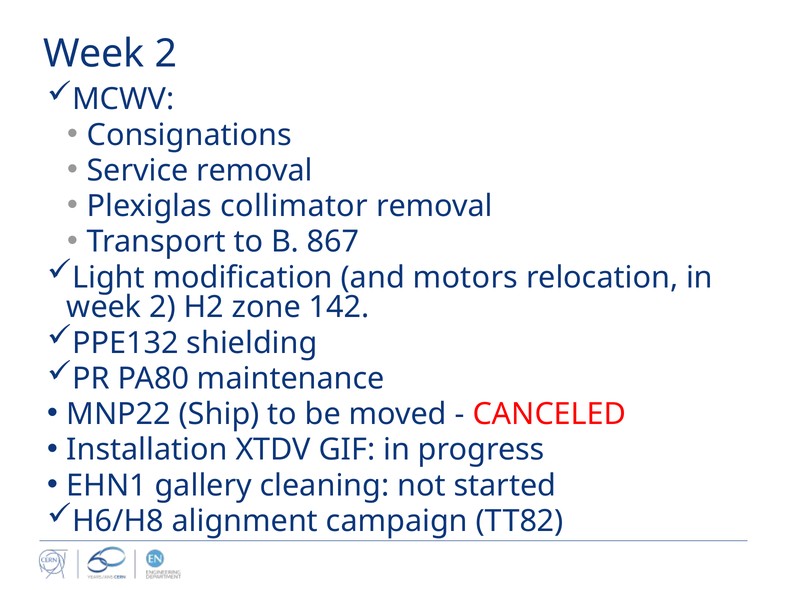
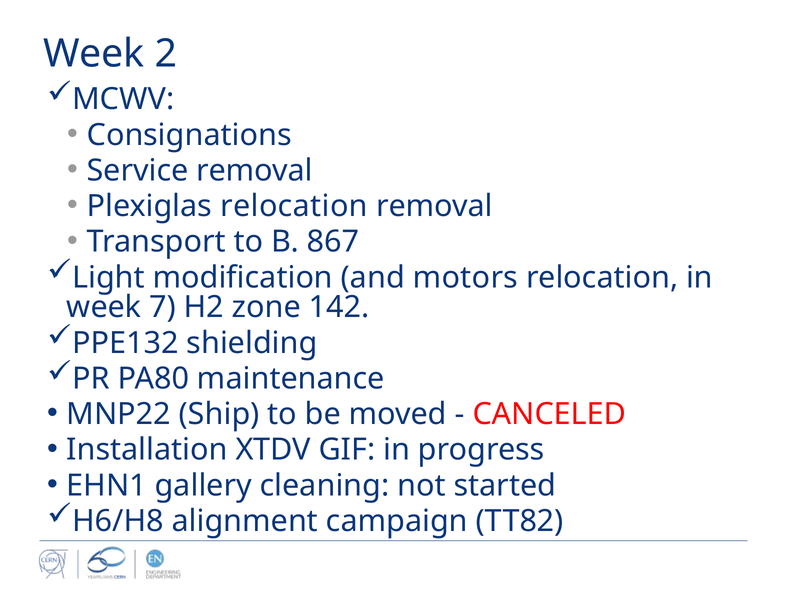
Plexiglas collimator: collimator -> relocation (294, 206)
2: 2 -> 7 (162, 307)
